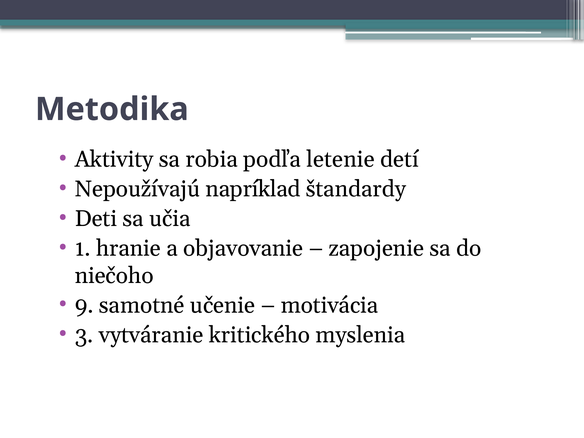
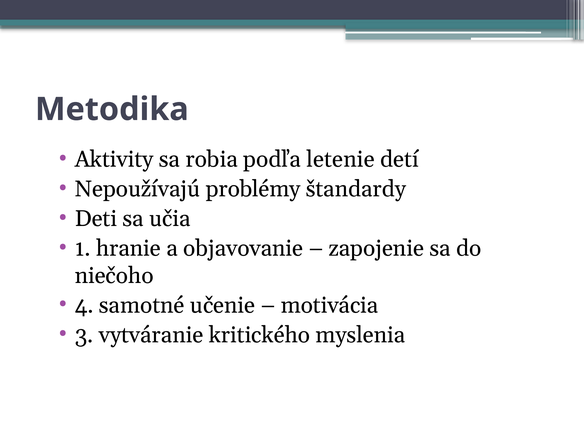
napríklad: napríklad -> problémy (253, 189)
9: 9 -> 4 (84, 305)
